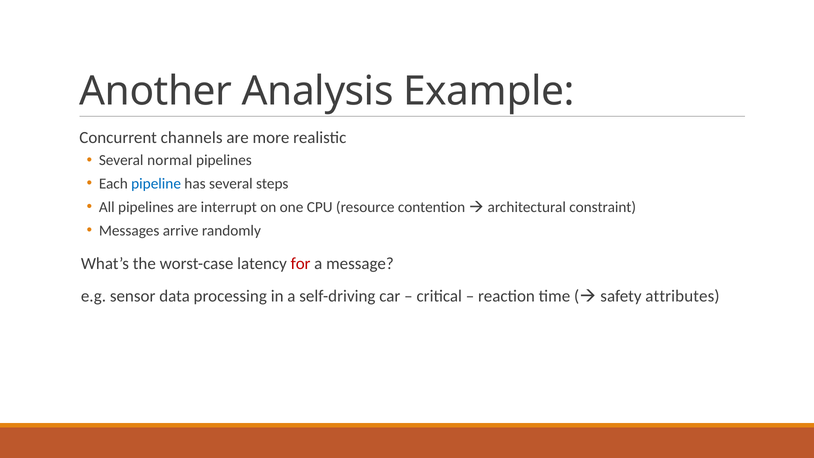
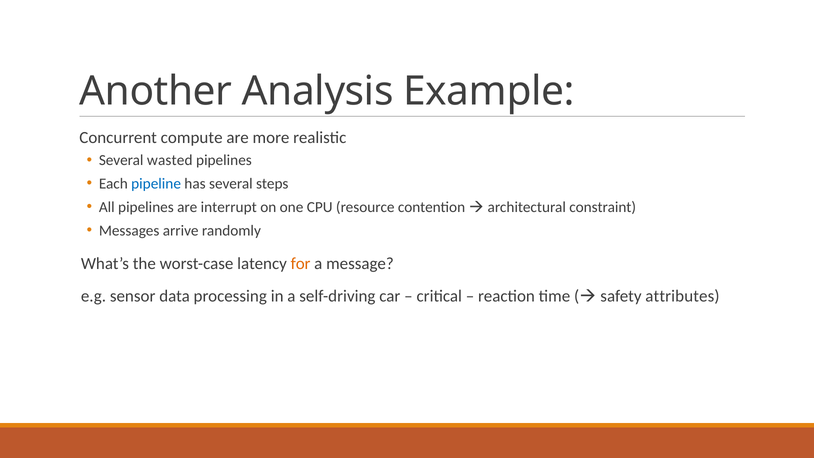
channels: channels -> compute (192, 138)
normal: normal -> wasted (170, 160)
for colour: red -> orange (301, 264)
